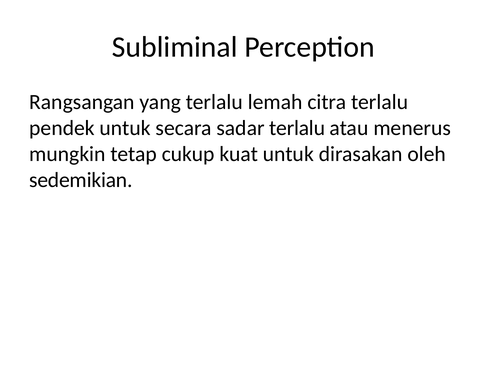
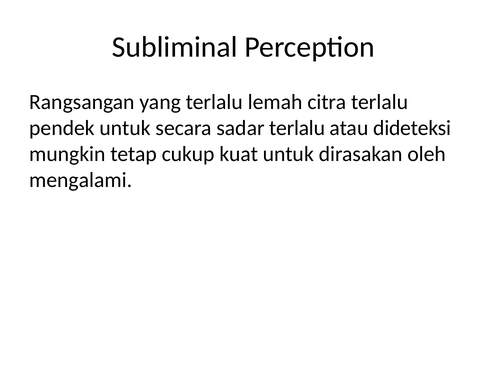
menerus: menerus -> dideteksi (412, 128)
sedemikian: sedemikian -> mengalami (81, 180)
